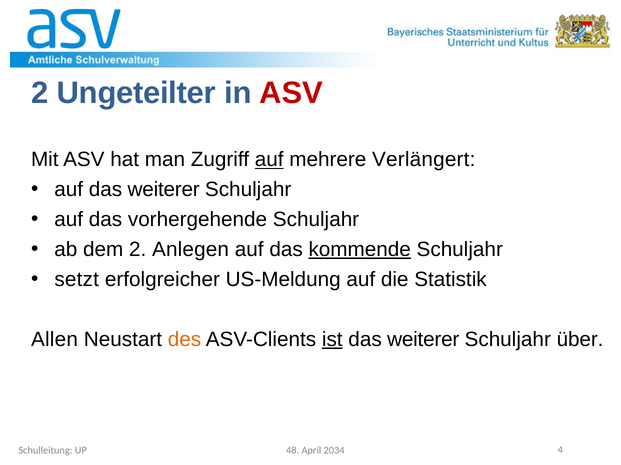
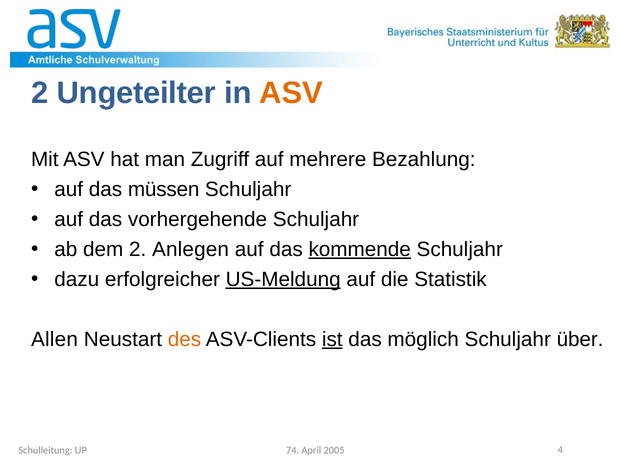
ASV colour: red -> orange (291, 93)
auf underline: present -> none (269, 160)
Verlängert: Verlängert -> Bezahlung (424, 160)
auf das weiterer: weiterer -> müssen (164, 190)
setzt: setzt -> dazu (77, 280)
US-Meldung underline: none -> present (283, 280)
weiterer: weiterer -> möglich (423, 340)
48: 48 -> 74 (293, 451)
2034: 2034 -> 2005 (334, 451)
